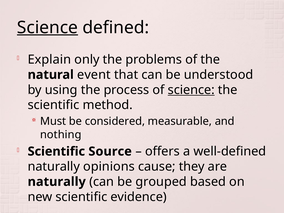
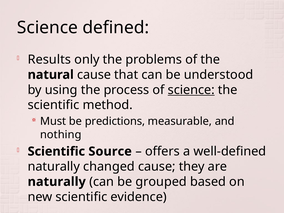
Science underline: present -> none (47, 27)
Explain: Explain -> Results (49, 60)
natural event: event -> cause (94, 75)
considered: considered -> predictions (115, 121)
opinions: opinions -> changed (109, 167)
